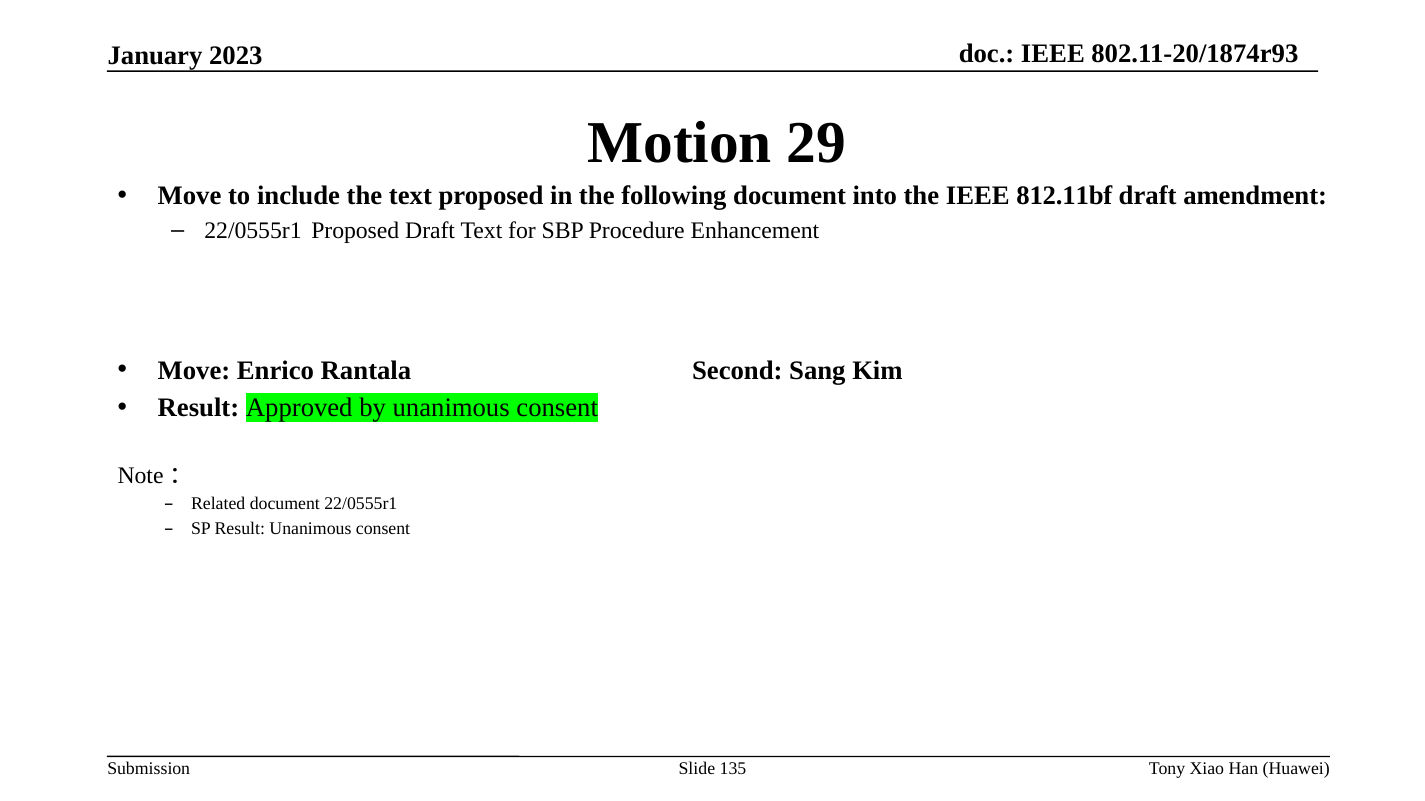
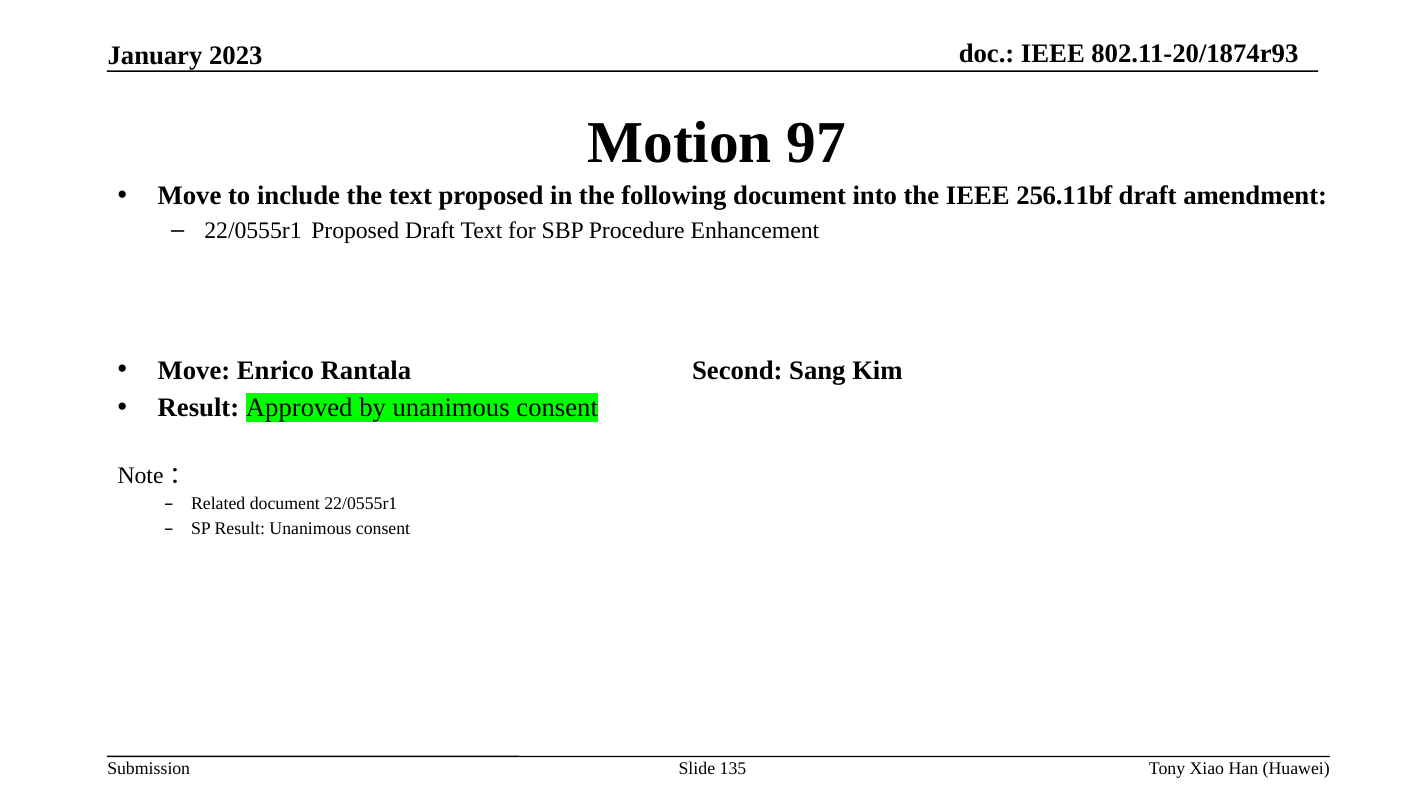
29: 29 -> 97 (816, 143)
812.11bf: 812.11bf -> 256.11bf (1064, 196)
